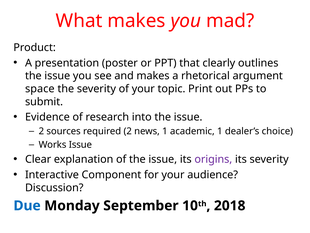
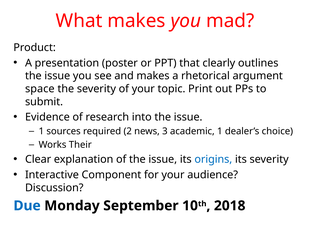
2: 2 -> 1 (41, 131)
news 1: 1 -> 3 (165, 131)
Works Issue: Issue -> Their (80, 144)
origins colour: purple -> blue (213, 159)
